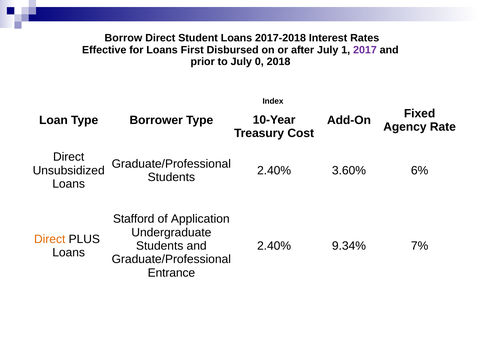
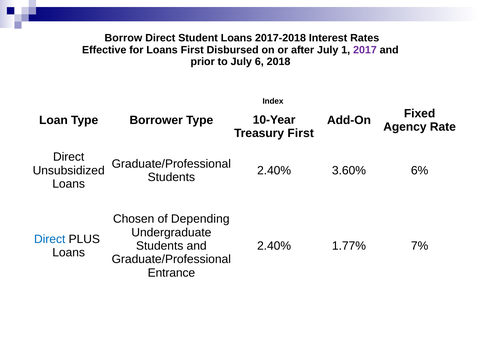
0: 0 -> 6 (259, 62)
Treasury Cost: Cost -> First (301, 133)
Stafford: Stafford -> Chosen (134, 219)
Application: Application -> Depending (200, 219)
Direct colour: orange -> blue (50, 239)
9.34%: 9.34% -> 1.77% (349, 246)
